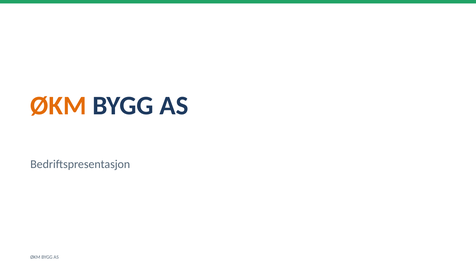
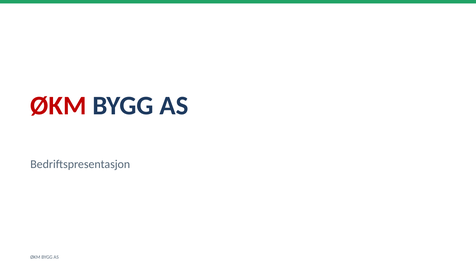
ØKM colour: orange -> red (58, 106)
